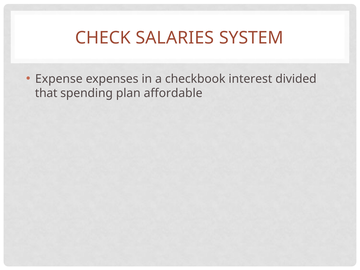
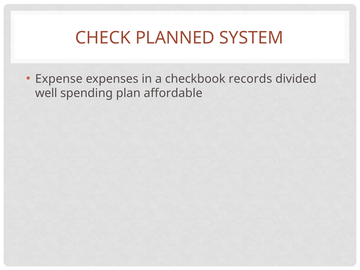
SALARIES: SALARIES -> PLANNED (175, 38)
interest: interest -> records (250, 79)
that: that -> well (46, 93)
